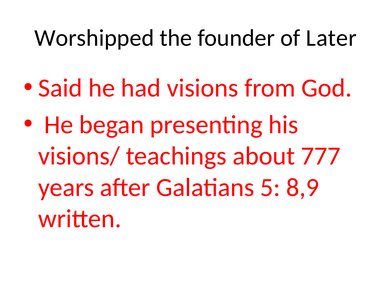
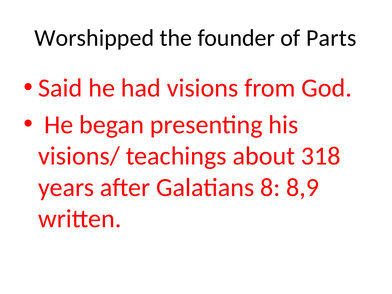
Later: Later -> Parts (331, 38)
777: 777 -> 318 (321, 156)
5: 5 -> 8 (270, 187)
